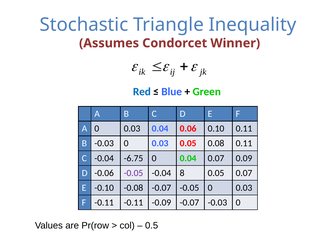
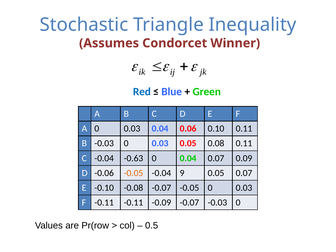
-6.75: -6.75 -> -0.63 (133, 158)
-0.05 colour: purple -> orange (133, 173)
8: 8 -> 9 (182, 173)
